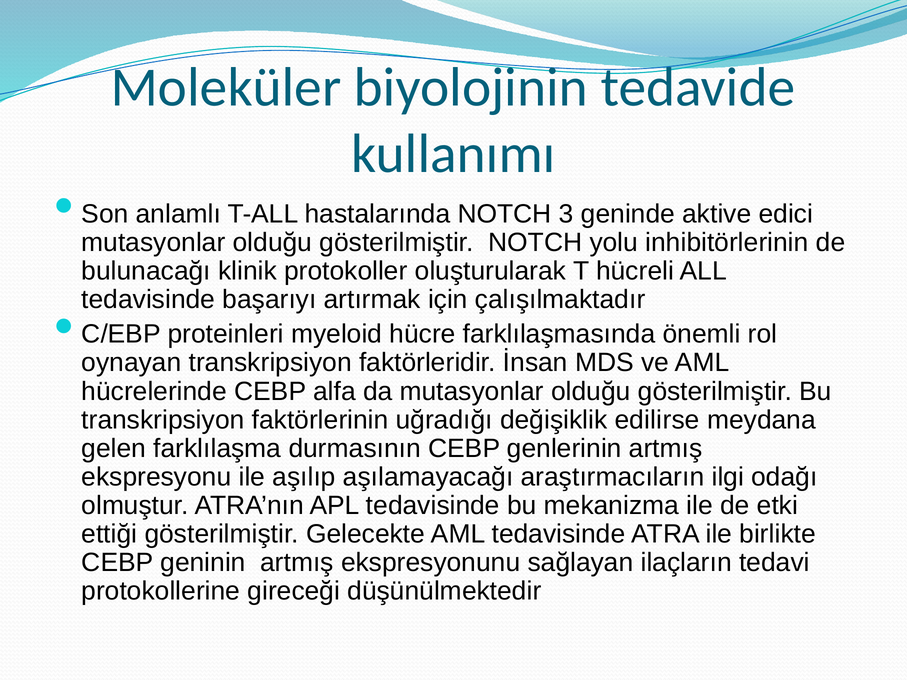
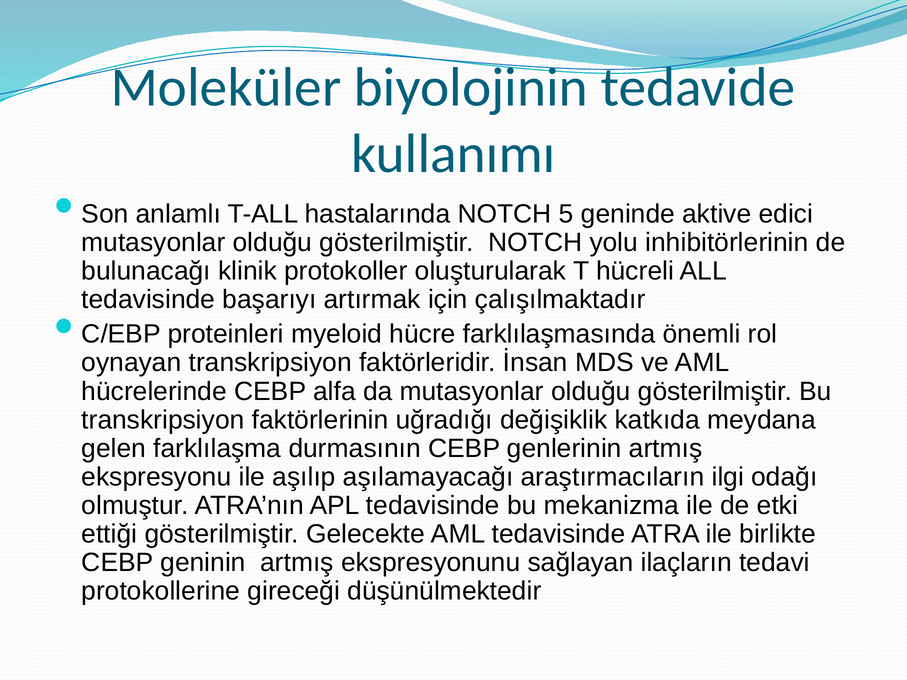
3: 3 -> 5 (566, 214)
edilirse: edilirse -> katkıda (657, 420)
